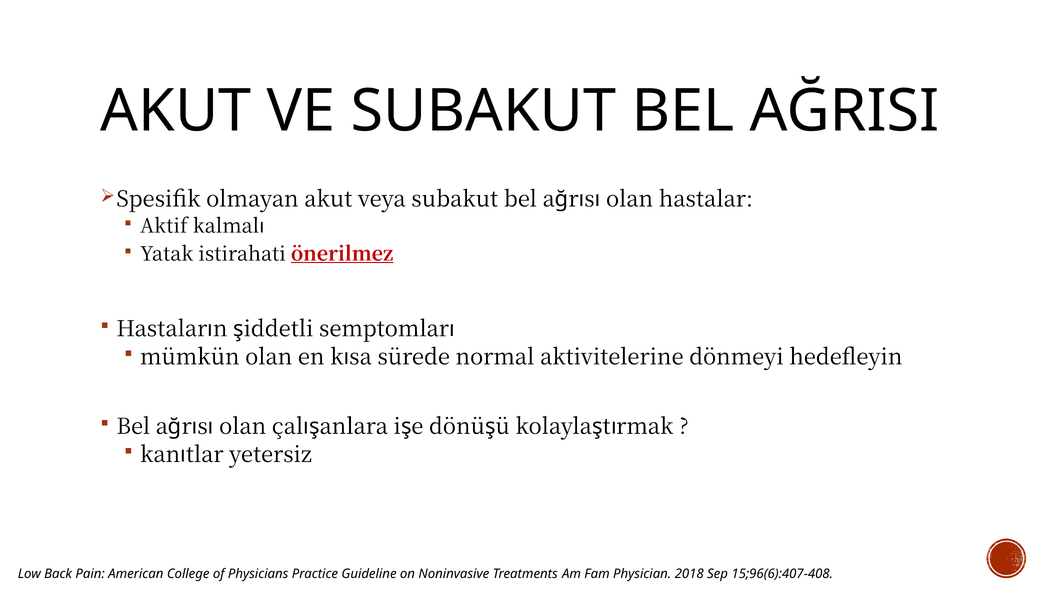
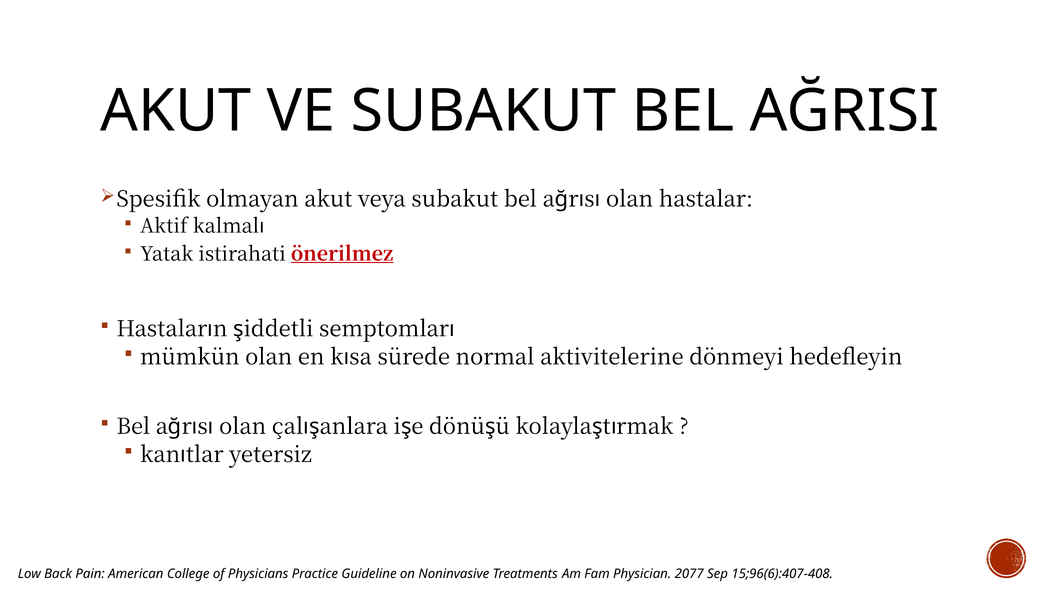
2018: 2018 -> 2077 (689, 575)
